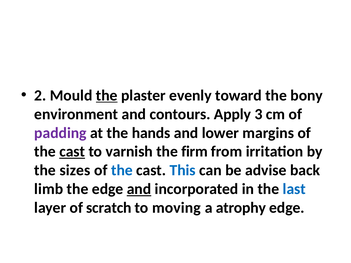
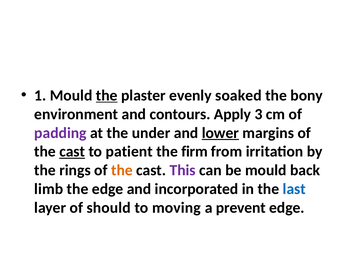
2: 2 -> 1 (40, 96)
toward: toward -> soaked (238, 96)
hands: hands -> under (151, 133)
lower underline: none -> present (220, 133)
varnish: varnish -> patient (129, 152)
sizes: sizes -> rings (75, 170)
the colour: blue -> orange (122, 170)
This colour: blue -> purple (183, 170)
be advise: advise -> mould (266, 170)
and underline: present -> none (139, 189)
scratch: scratch -> should (109, 208)
atrophy: atrophy -> prevent (241, 208)
